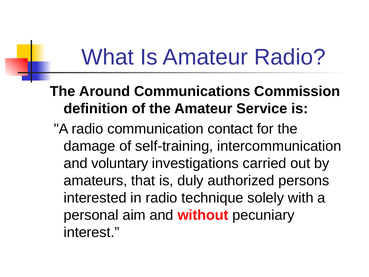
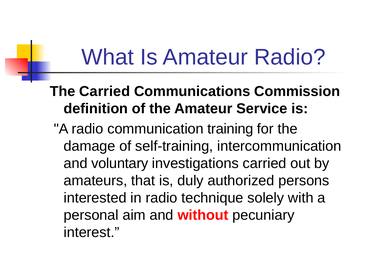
The Around: Around -> Carried (105, 91)
contact: contact -> training (230, 129)
